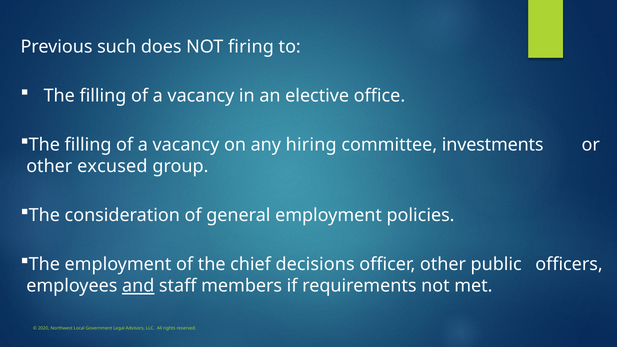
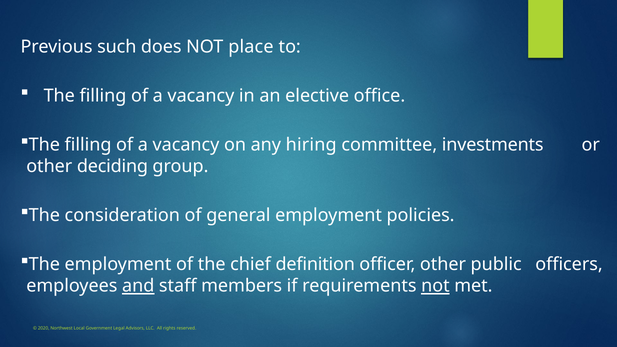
firing: firing -> place (251, 47)
excused: excused -> deciding (112, 166)
decisions: decisions -> definition (315, 264)
not underline: none -> present (435, 286)
